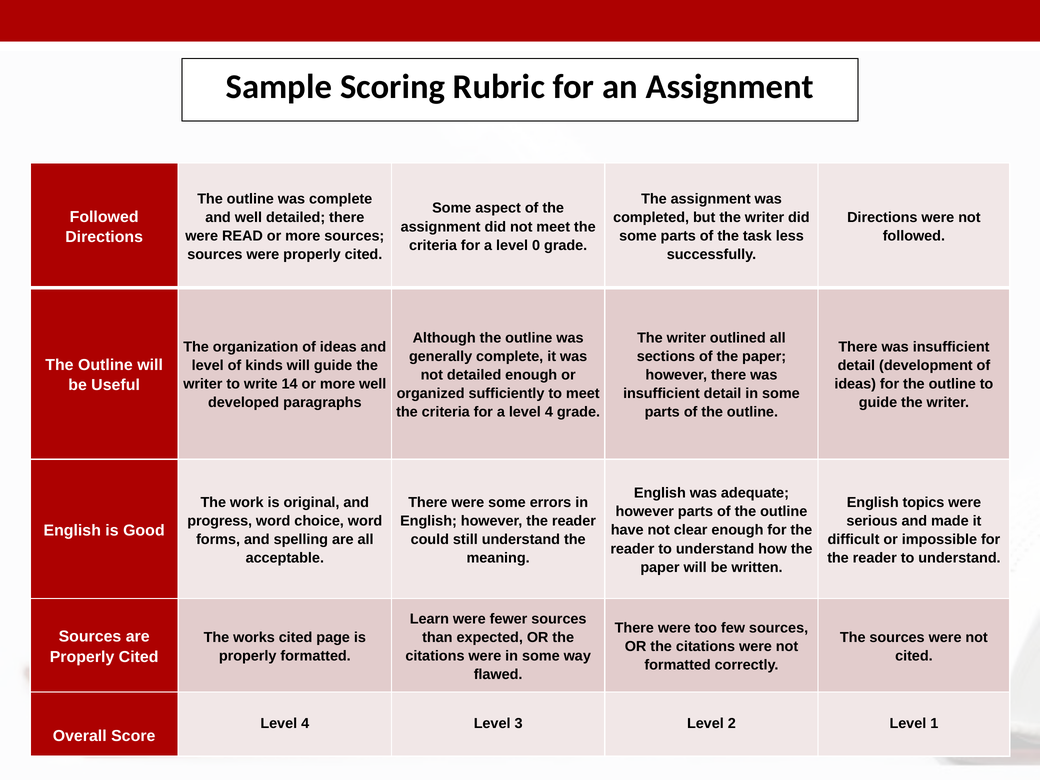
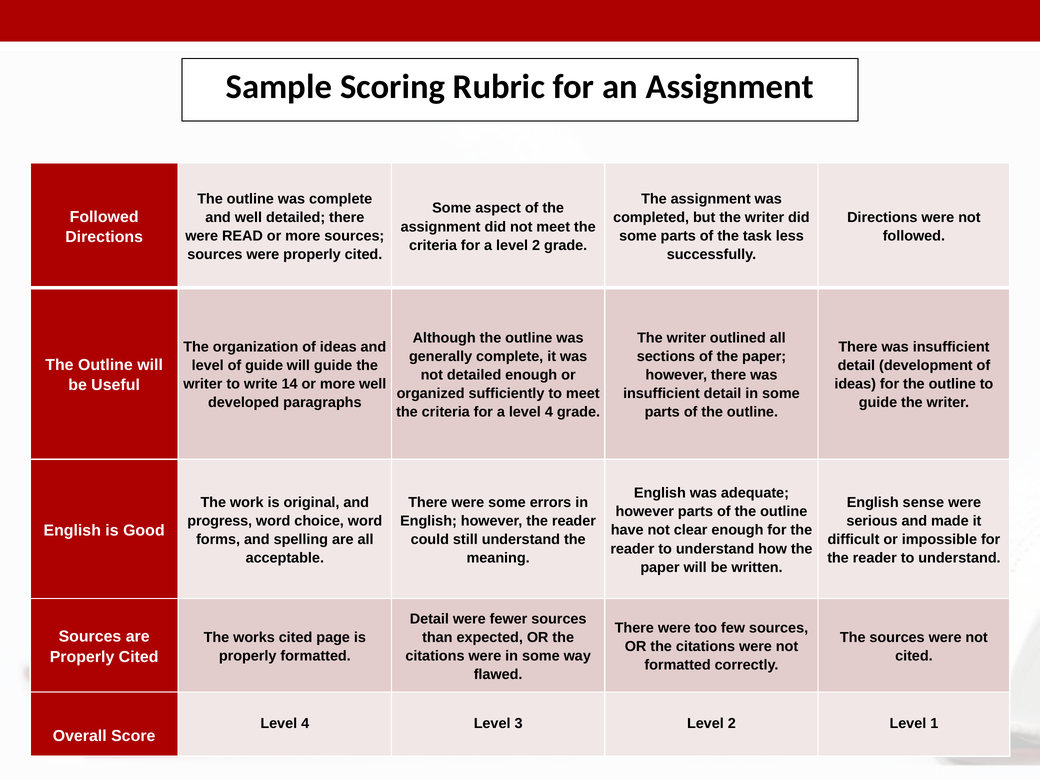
a level 0: 0 -> 2 (536, 245)
of kinds: kinds -> guide (264, 366)
topics: topics -> sense (923, 502)
Learn: Learn -> Detail (429, 619)
